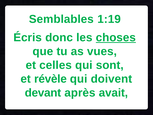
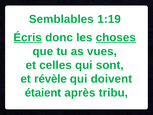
Écris underline: none -> present (28, 37)
devant: devant -> étaient (43, 93)
avait: avait -> tribu (113, 93)
